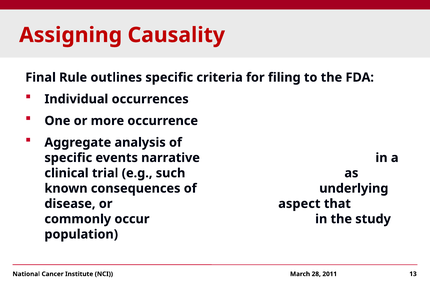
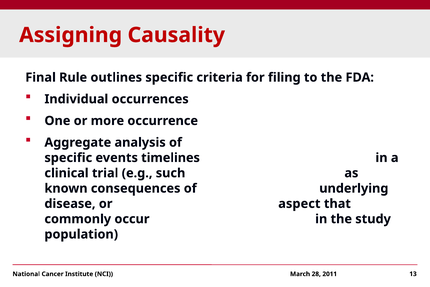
narrative: narrative -> timelines (171, 158)
